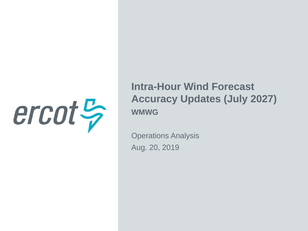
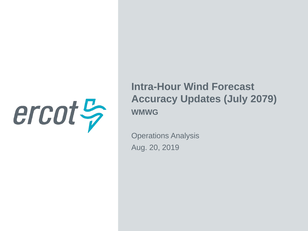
2027: 2027 -> 2079 (264, 99)
